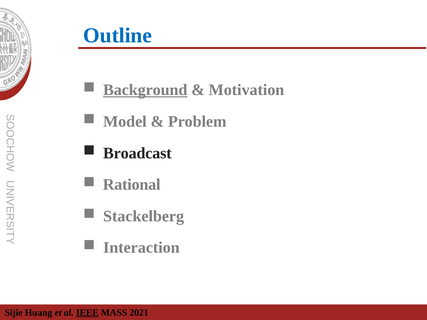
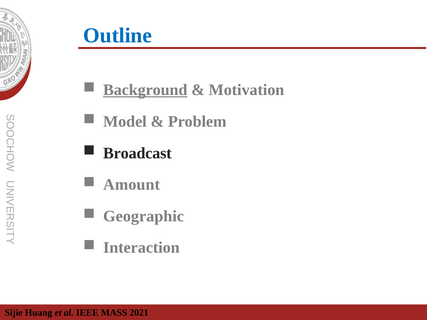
Rational: Rational -> Amount (132, 185)
Stackelberg: Stackelberg -> Geographic (144, 216)
IEEE underline: present -> none (87, 313)
